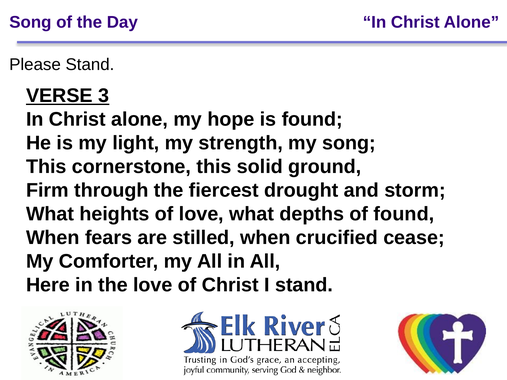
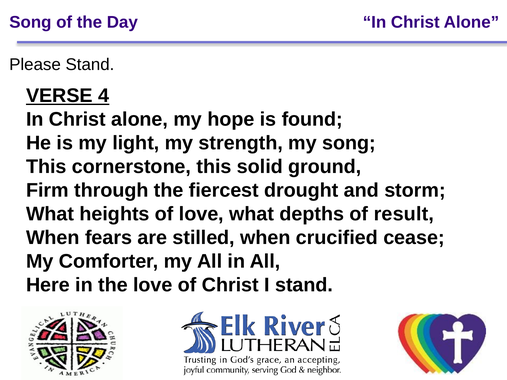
3: 3 -> 4 (104, 96)
of found: found -> result (404, 214)
